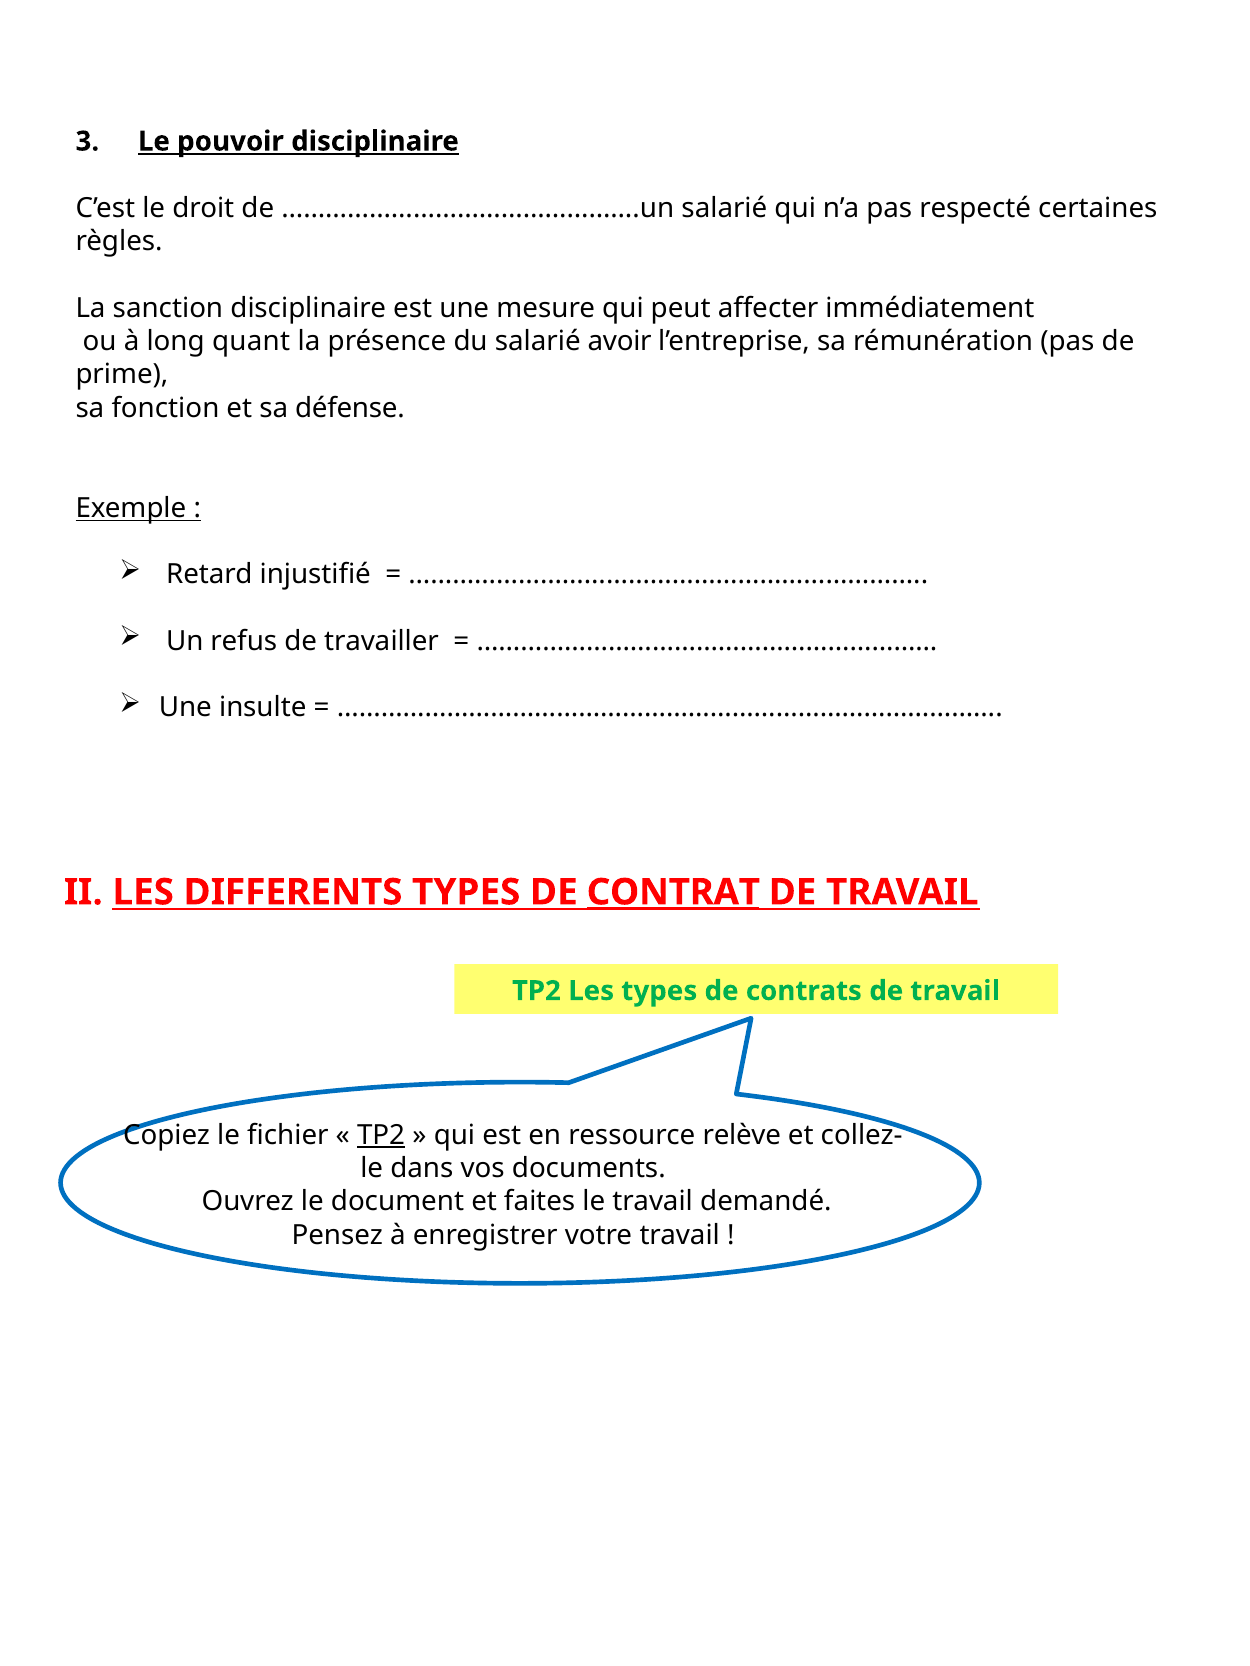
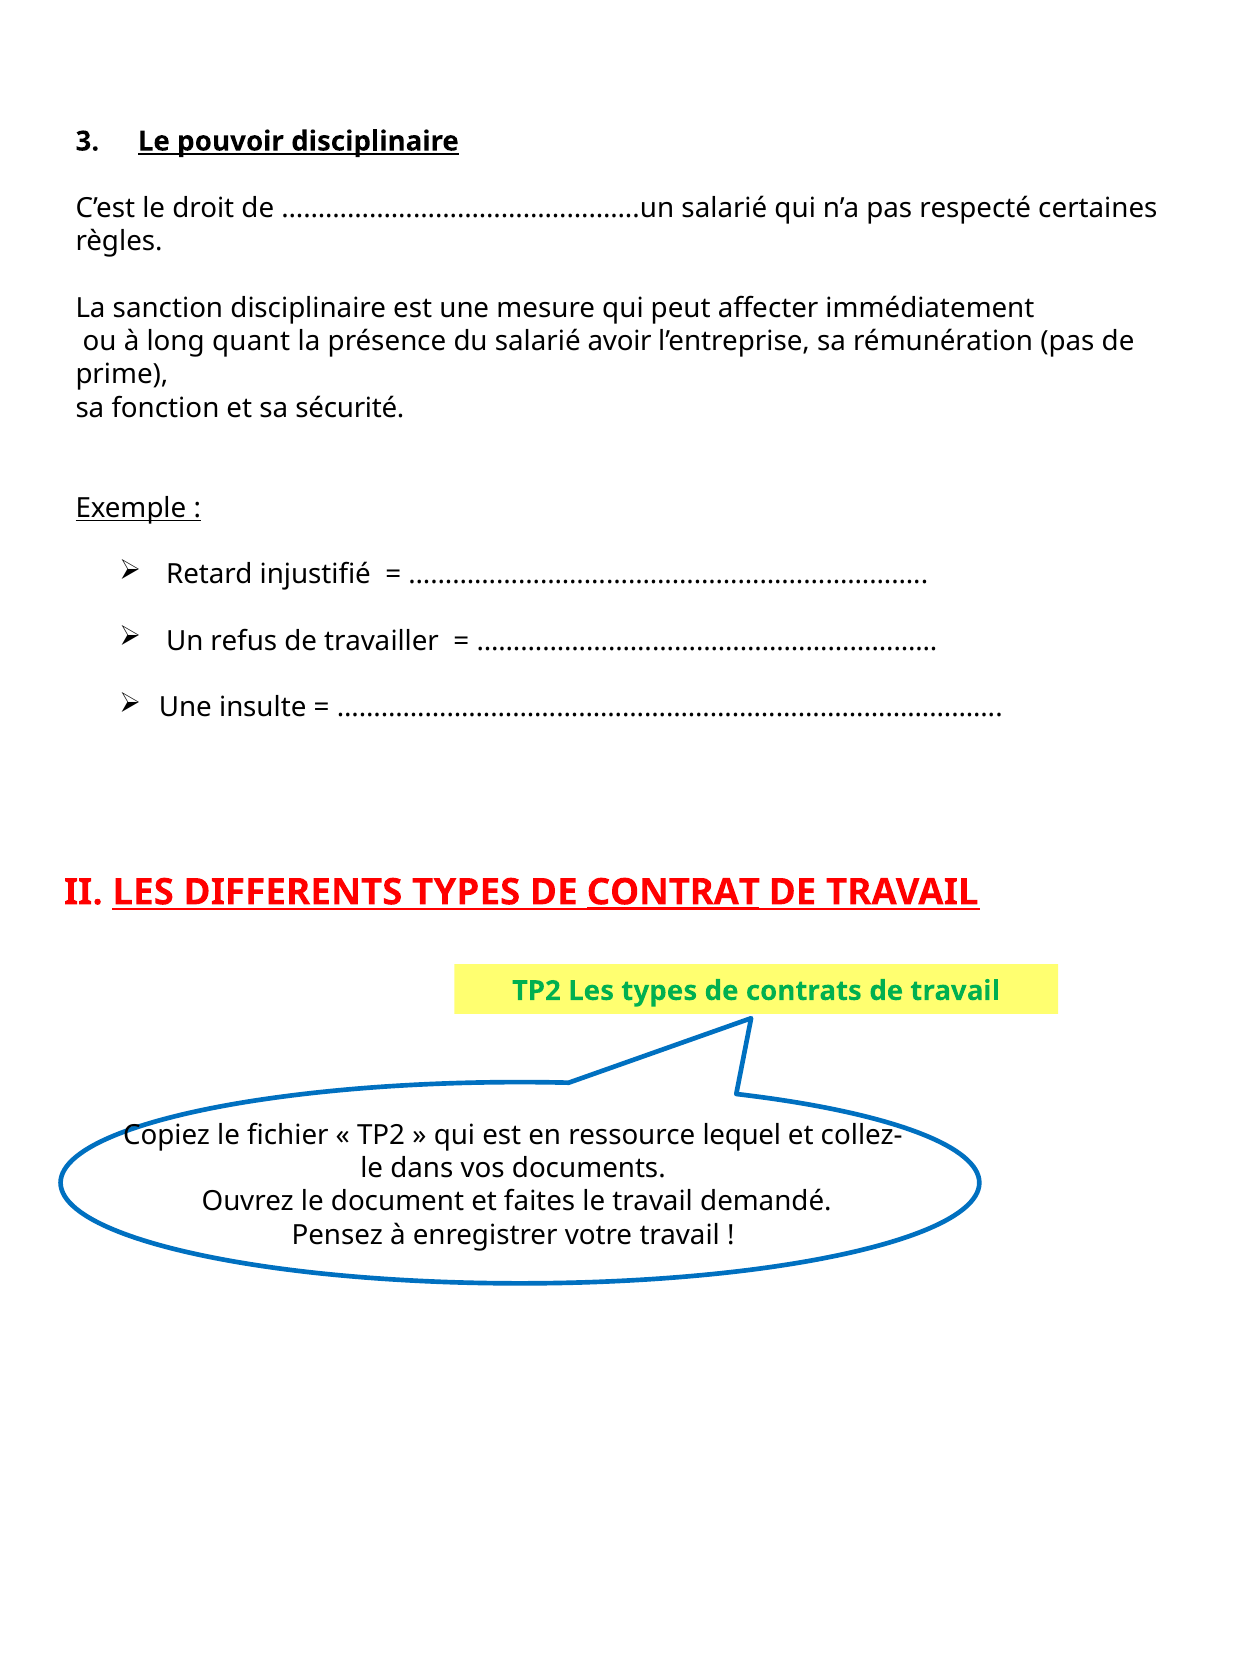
défense: défense -> sécurité (350, 408)
TP2 underline: present -> none (381, 1136)
relève: relève -> lequel (742, 1136)
